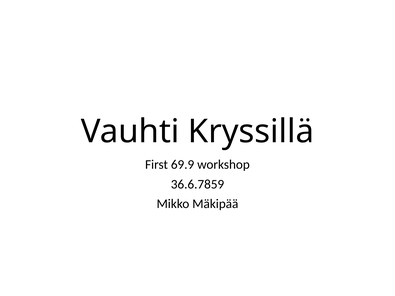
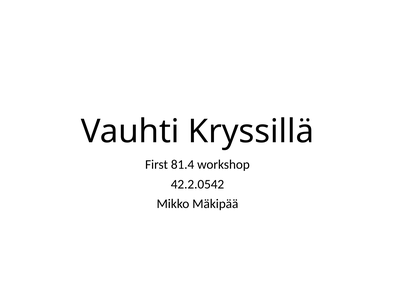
69.9: 69.9 -> 81.4 (183, 165)
36.6.7859: 36.6.7859 -> 42.2.0542 (197, 184)
